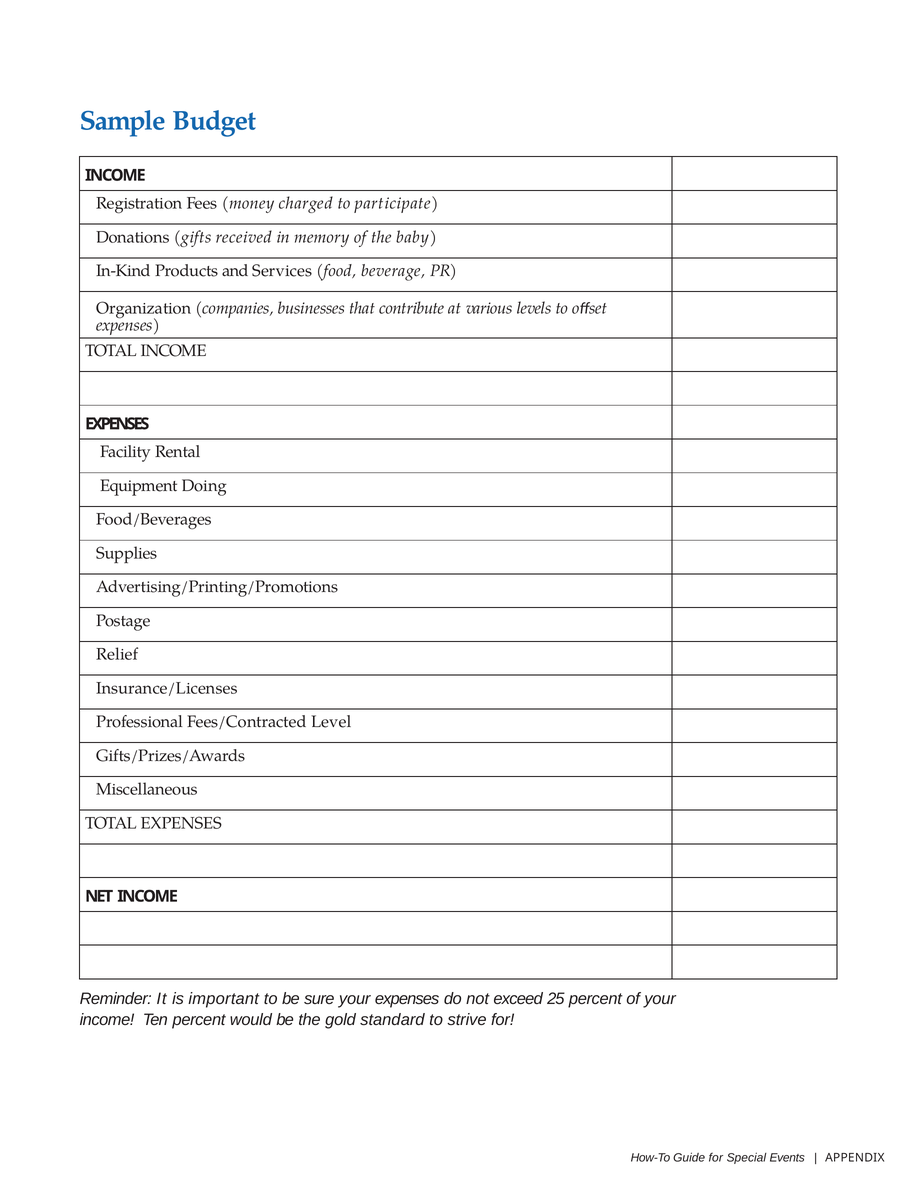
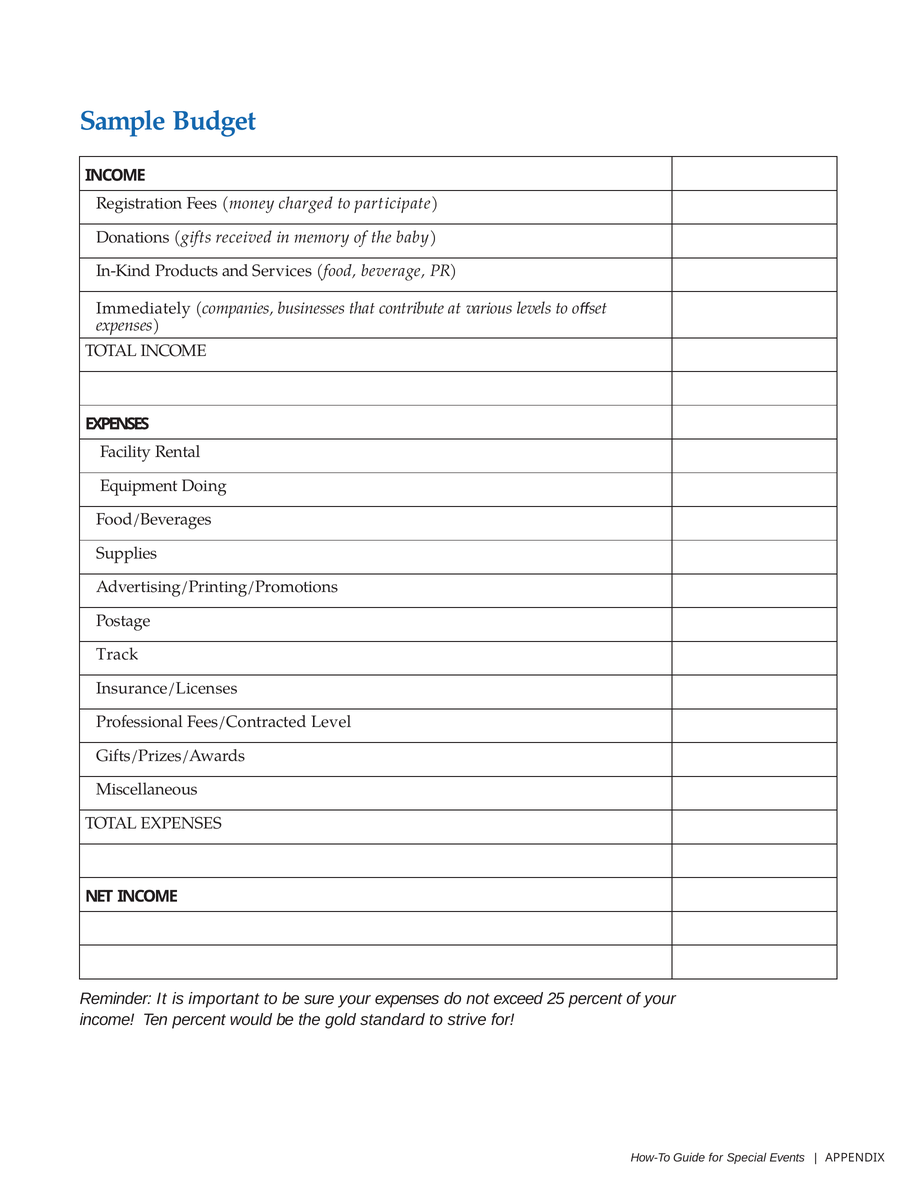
Organization: Organization -> Immediately (144, 308)
Relief: Relief -> Track (117, 654)
